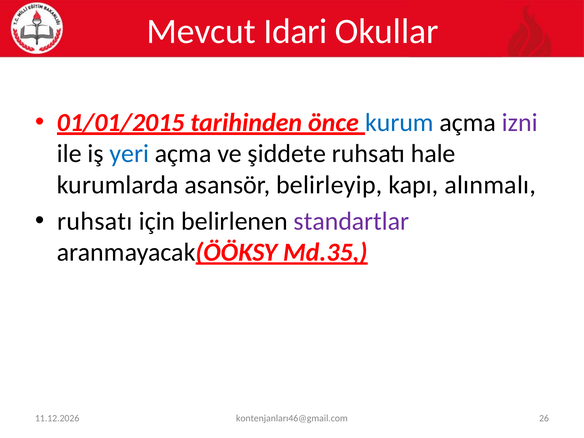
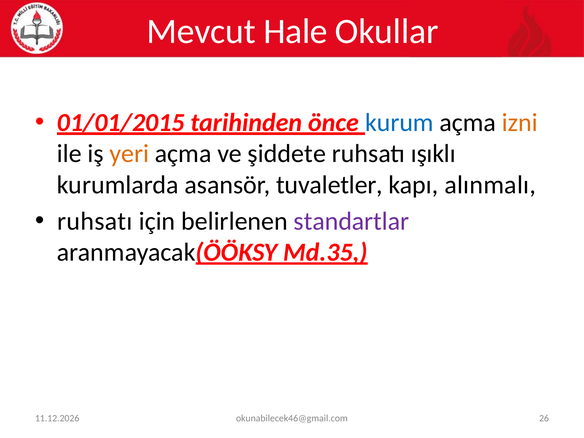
Idari: Idari -> Hale (295, 31)
izni colour: purple -> orange (520, 123)
yeri colour: blue -> orange (129, 154)
hale: hale -> ışıklı (433, 154)
belirleyip: belirleyip -> tuvaletler (329, 185)
kontenjanları46@gmail.com: kontenjanları46@gmail.com -> okunabilecek46@gmail.com (292, 418)
